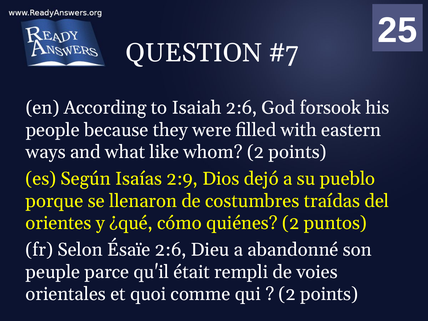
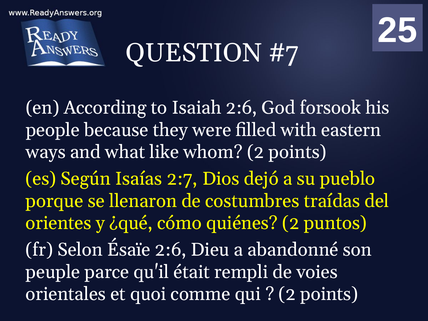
2:9: 2:9 -> 2:7 (182, 179)
